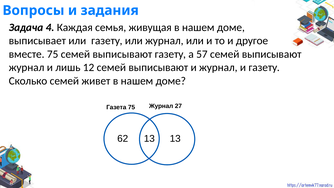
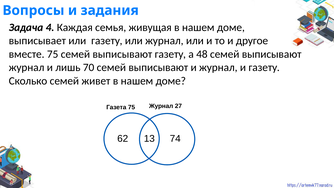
57: 57 -> 48 (202, 54)
12: 12 -> 70 (89, 68)
62 13: 13 -> 74 (175, 139)
